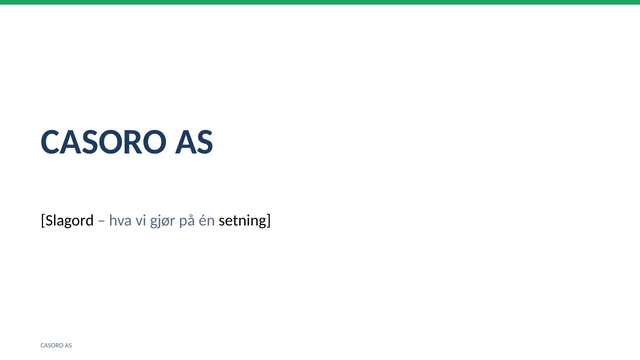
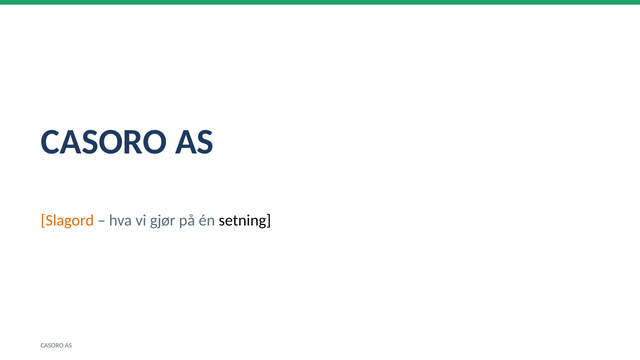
Slagord colour: black -> orange (67, 220)
